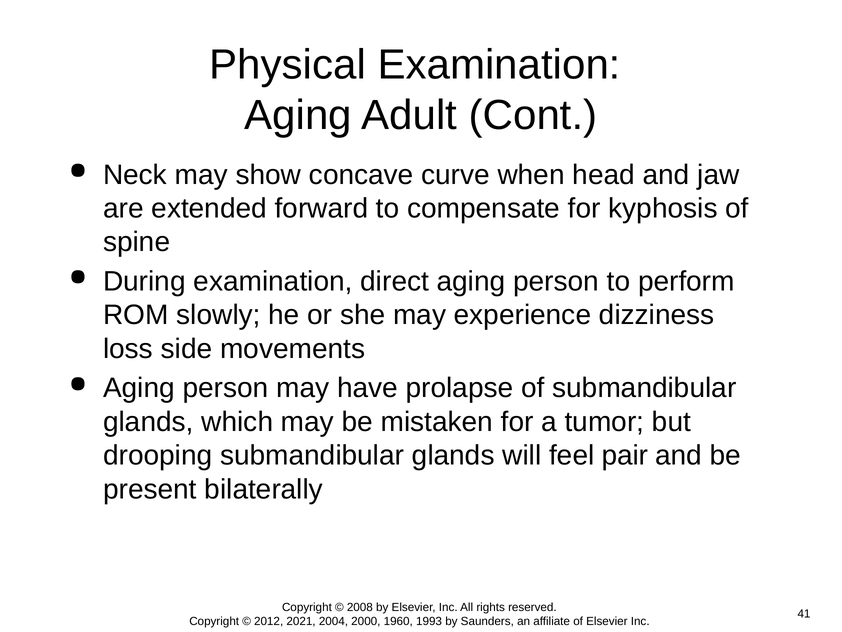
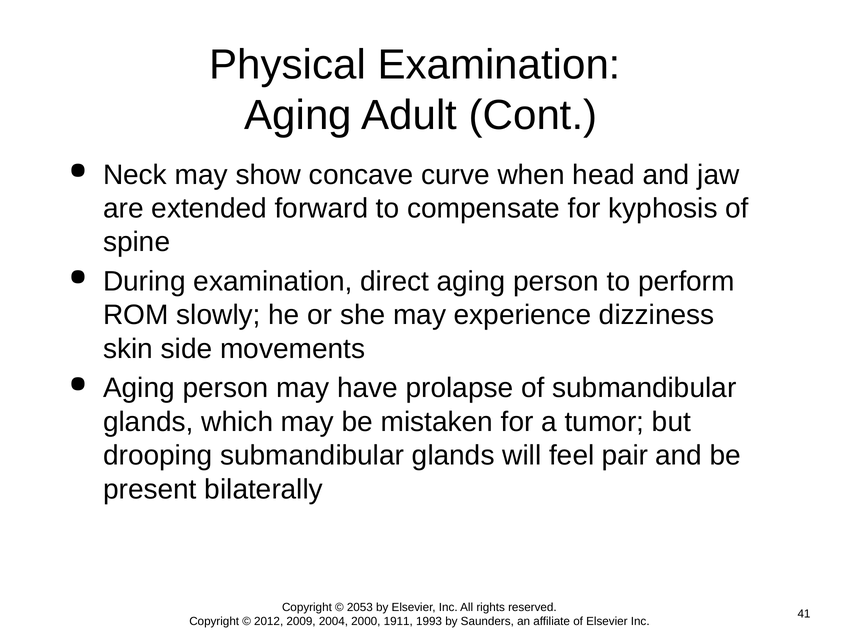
loss: loss -> skin (128, 349)
2008: 2008 -> 2053 (360, 607)
2021: 2021 -> 2009 (301, 621)
1960: 1960 -> 1911 (398, 621)
